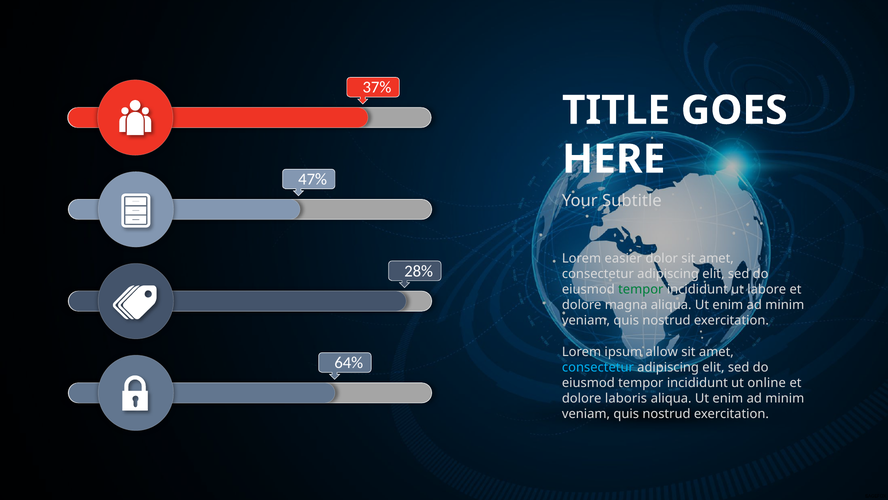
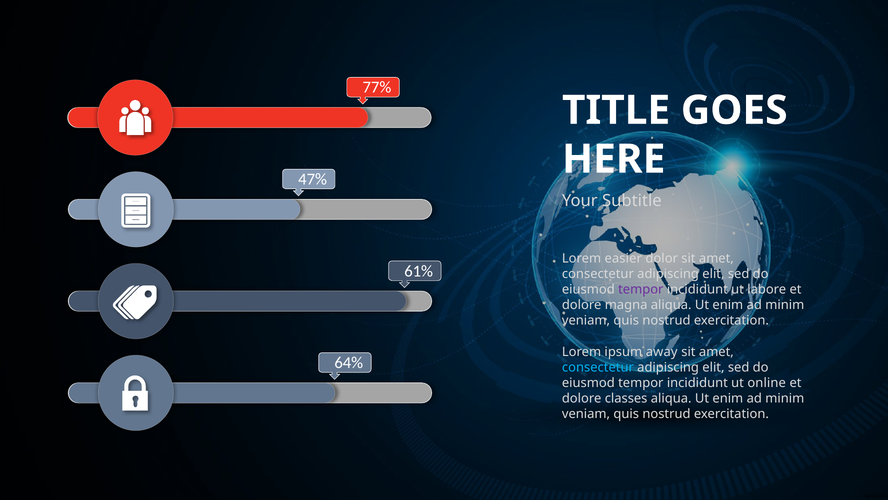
37%: 37% -> 77% (377, 87)
28%: 28% -> 61% (419, 271)
tempor colour: green -> purple (641, 289)
allow: allow -> away (662, 351)
laboris: laboris -> classes (626, 398)
